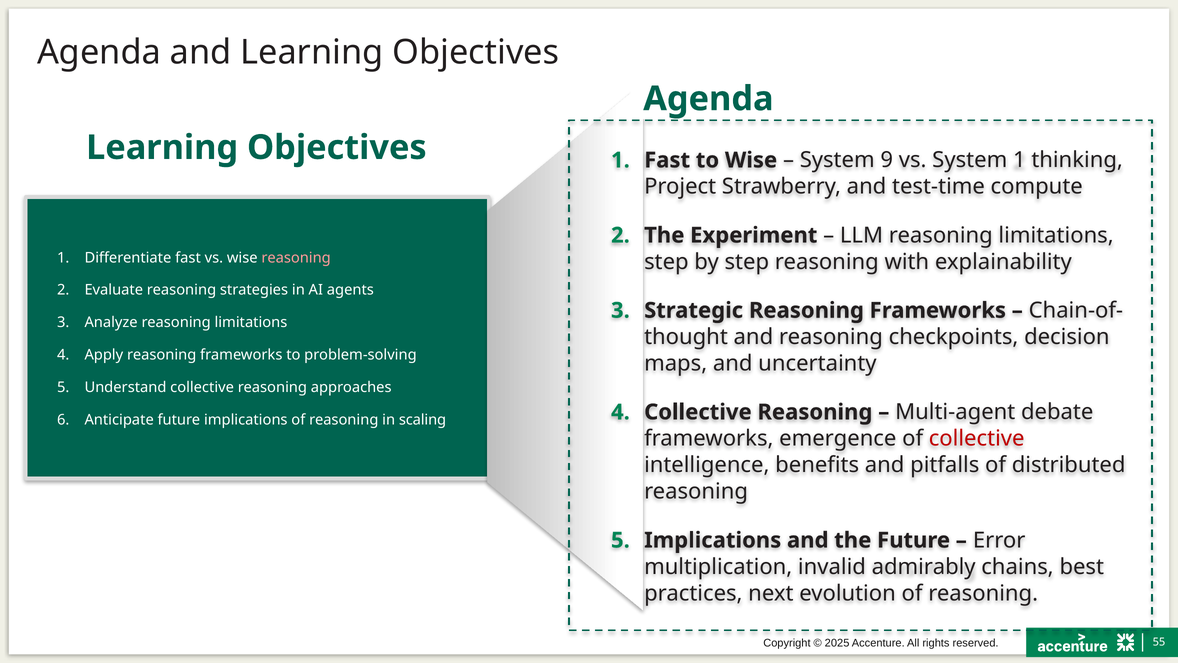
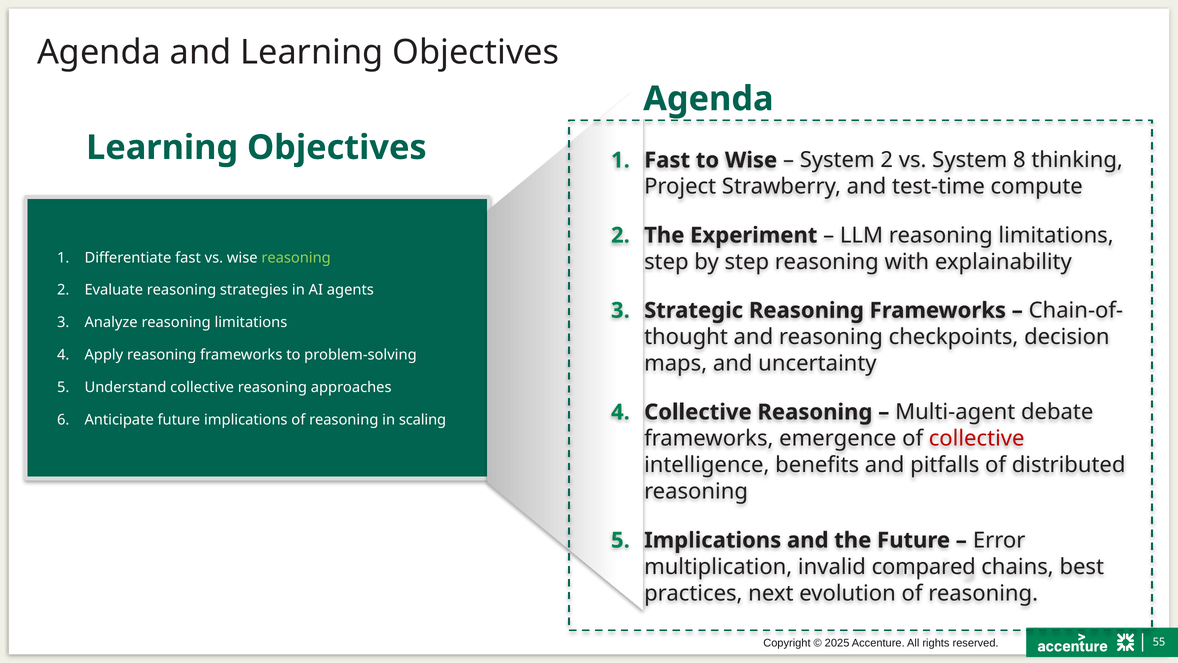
System 9: 9 -> 2 (887, 160)
System 1: 1 -> 8 (1019, 160)
reasoning colour: pink -> light green (296, 258)
admirably: admirably -> compared (924, 566)
